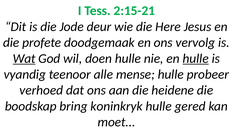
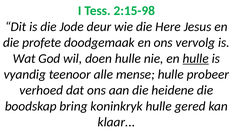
2:15-21: 2:15-21 -> 2:15-98 (134, 11)
Wat underline: present -> none (24, 58)
moet: moet -> klaar (116, 122)
